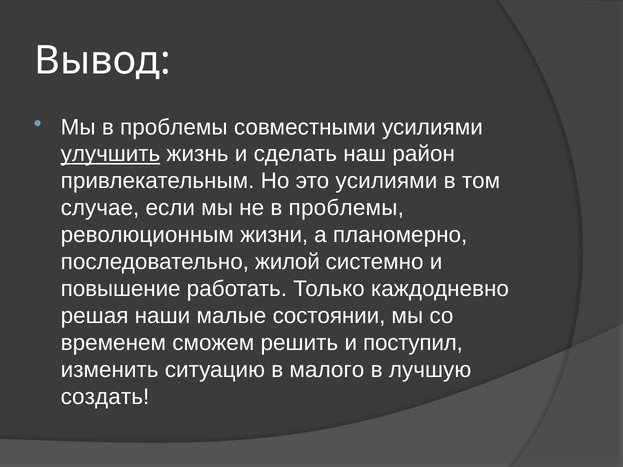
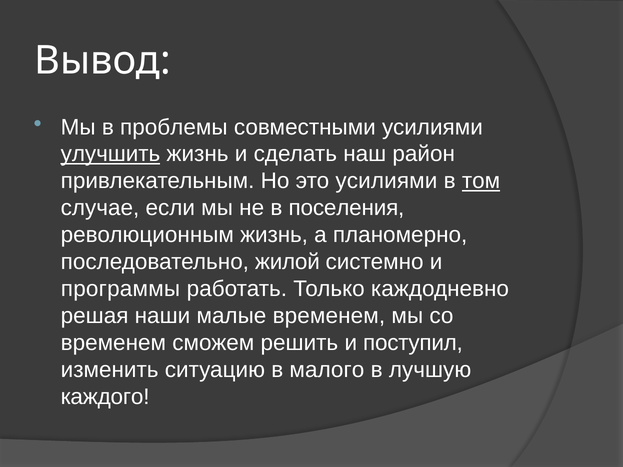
том underline: none -> present (481, 181)
не в проблемы: проблемы -> поселения (346, 208)
революционным жизни: жизни -> жизнь (274, 235)
повышение: повышение -> программы (120, 289)
малые состоянии: состоянии -> временем (329, 316)
создать: создать -> каждого (105, 397)
